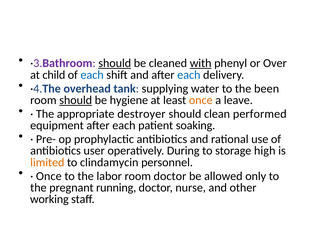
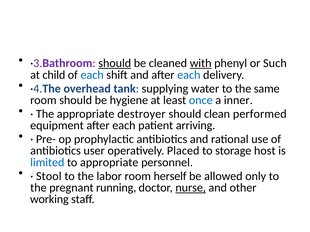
Over: Over -> Such (275, 63)
been: been -> same (267, 89)
should underline: present -> none (76, 100)
once colour: orange -> blue (201, 100)
leave: leave -> inner (238, 100)
soaking: soaking -> arriving (196, 126)
During: During -> Placed (183, 151)
high: high -> host (265, 151)
limited colour: orange -> blue (47, 163)
to clindamycin: clindamycin -> appropriate (109, 163)
Once: Once -> Stool (49, 176)
room doctor: doctor -> herself (170, 176)
nurse underline: none -> present (191, 188)
